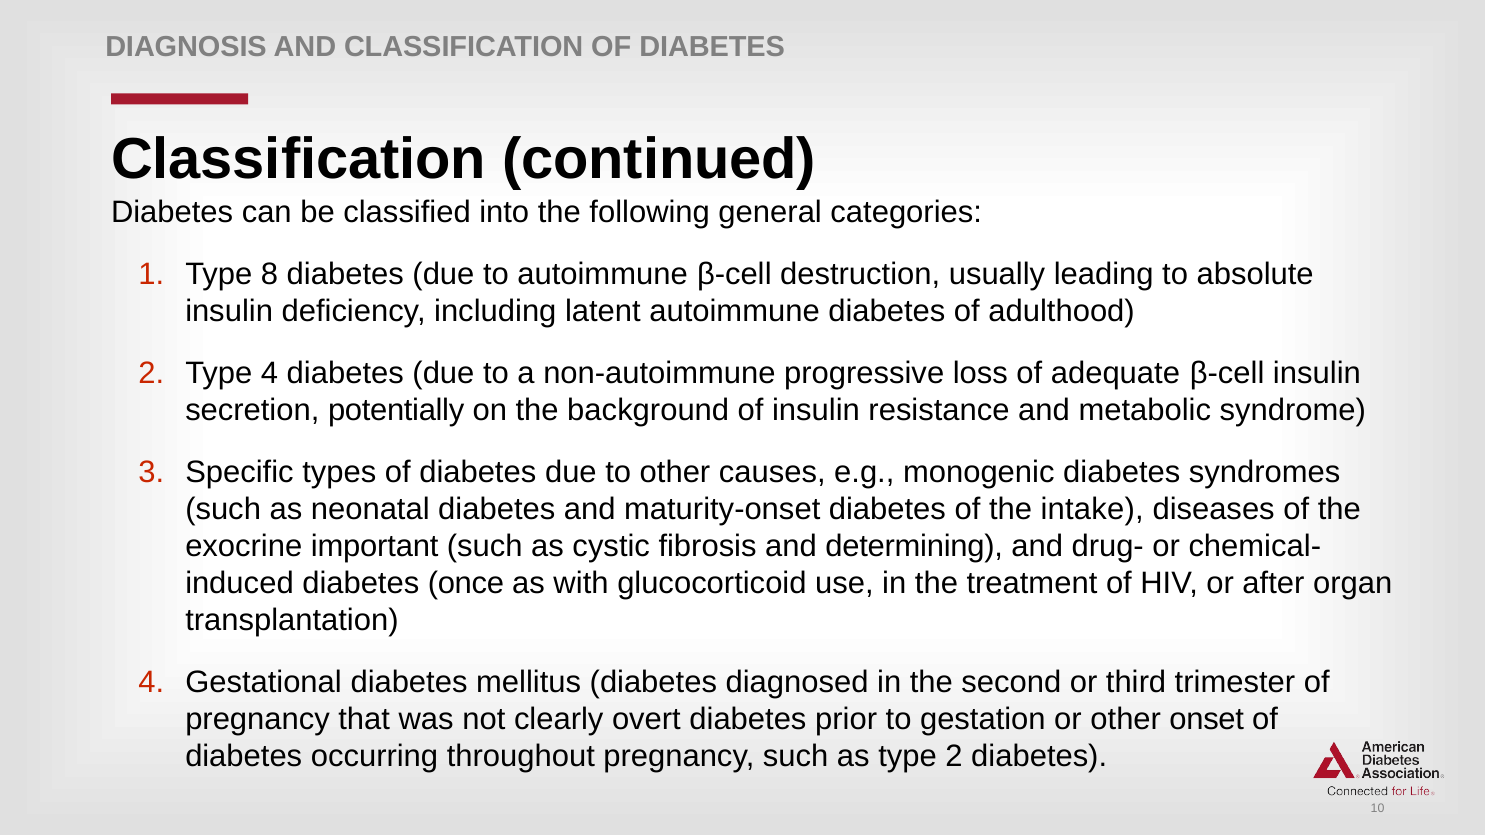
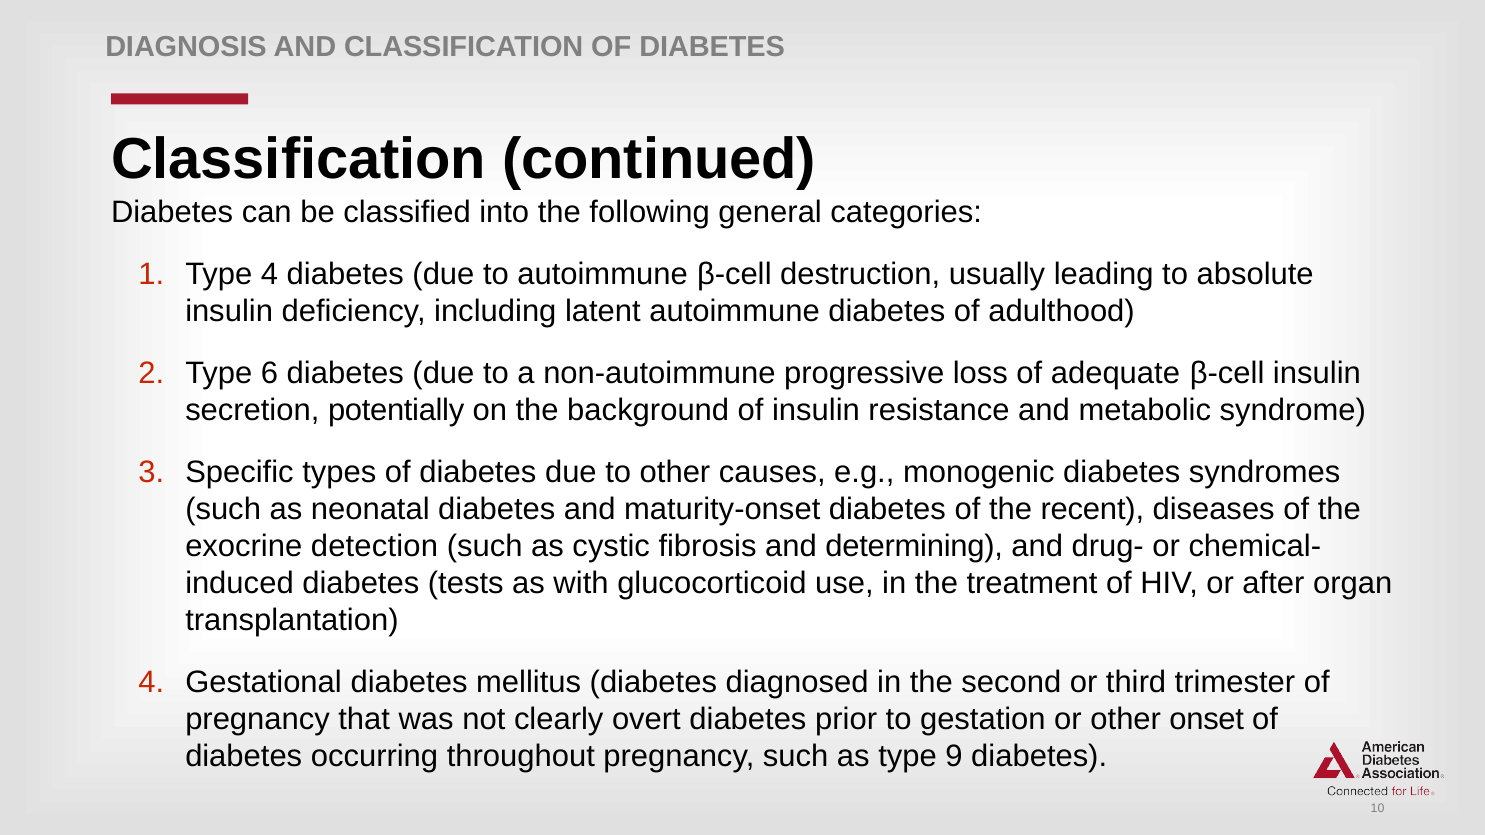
Type 8: 8 -> 4 (270, 274)
Type 4: 4 -> 6 (270, 373)
intake: intake -> recent (1092, 509)
important: important -> detection (374, 546)
once: once -> tests (466, 583)
type 2: 2 -> 9 (954, 757)
